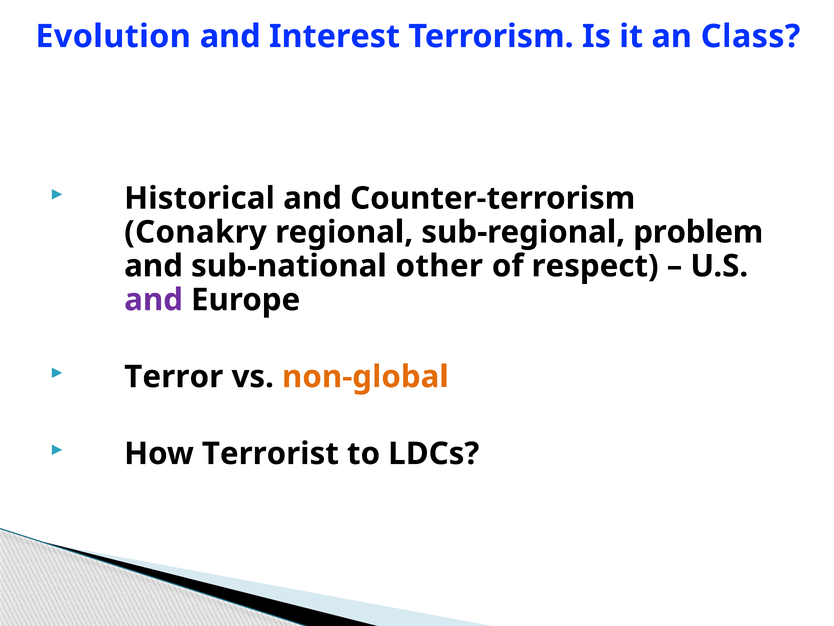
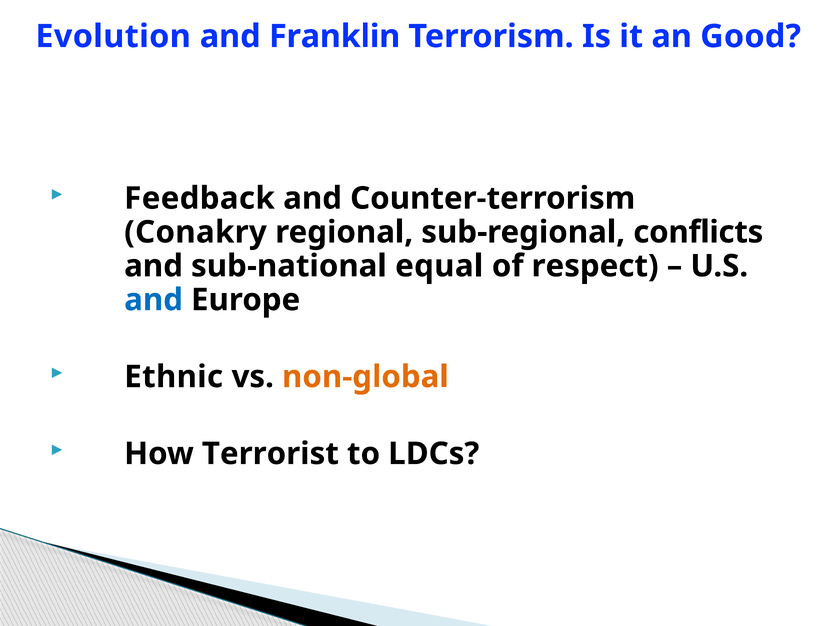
Interest: Interest -> Franklin (335, 36)
Class: Class -> Good (751, 36)
Historical: Historical -> Feedback (199, 198)
problem: problem -> conflicts (698, 232)
other: other -> equal (439, 266)
and colour: purple -> blue (154, 300)
Terror: Terror -> Ethnic (174, 376)
